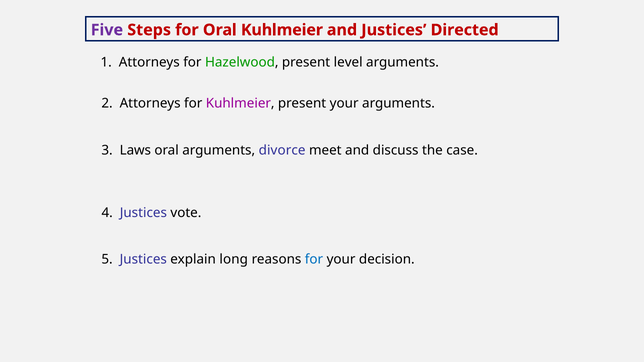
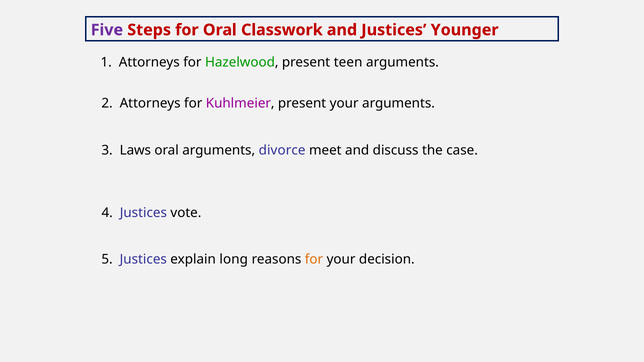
Oral Kuhlmeier: Kuhlmeier -> Classwork (282, 30)
Directed: Directed -> Younger (465, 30)
level: level -> teen (348, 62)
for colour: blue -> orange (314, 260)
